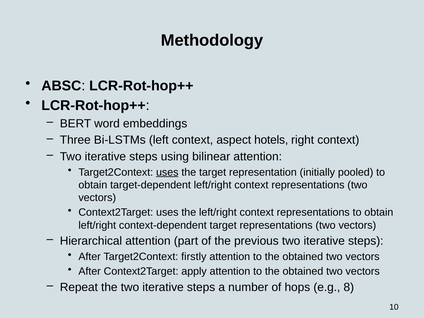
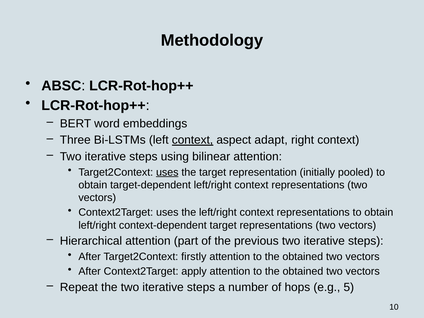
context underline: none -> present (193, 140)
hotels: hotels -> adapt (271, 140)
8: 8 -> 5 (349, 287)
